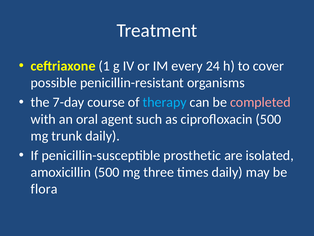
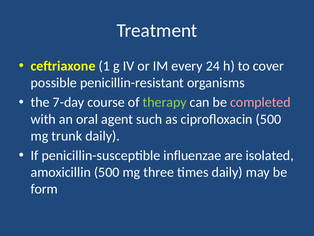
therapy colour: light blue -> light green (165, 102)
prosthetic: prosthetic -> influenzae (192, 155)
flora: flora -> form (44, 189)
